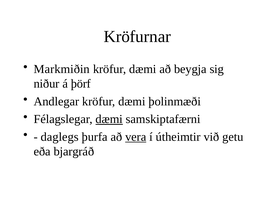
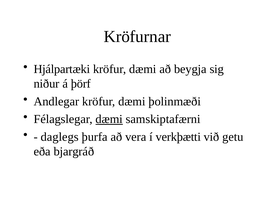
Markmiðin: Markmiðin -> Hjálpartæki (62, 69)
vera underline: present -> none (136, 137)
útheimtir: útheimtir -> verkþætti (178, 137)
